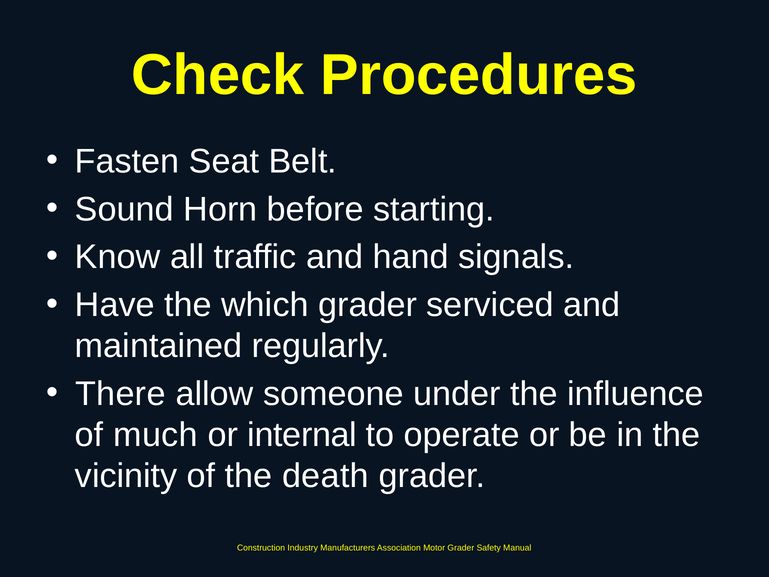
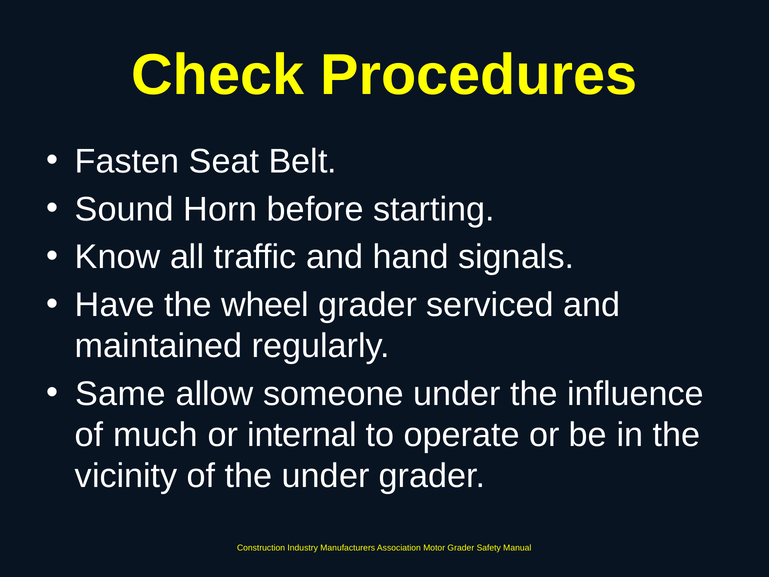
which: which -> wheel (265, 305)
There: There -> Same (120, 394)
the death: death -> under (326, 476)
